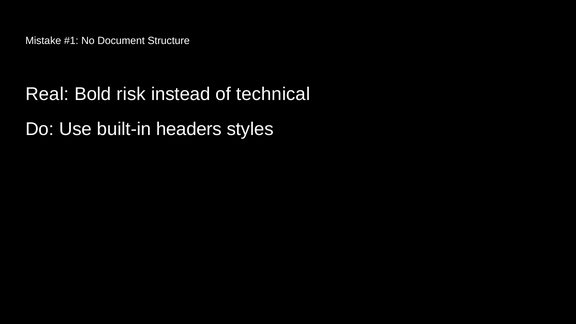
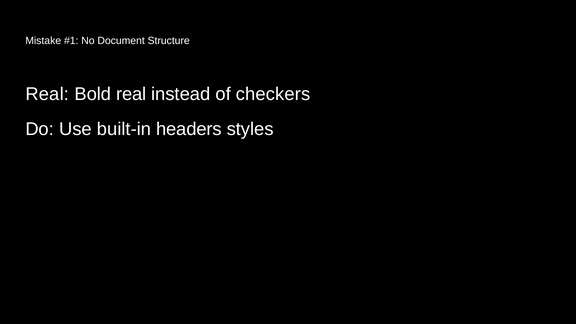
Bold risk: risk -> real (131, 94)
technical: technical -> checkers (273, 94)
